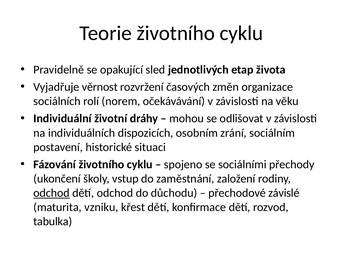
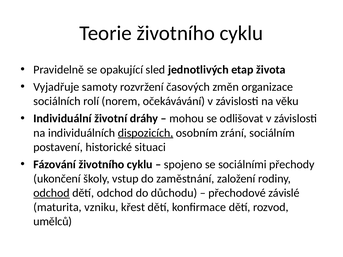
věrnost: věrnost -> samoty (100, 87)
dispozicích underline: none -> present (146, 133)
tabulka: tabulka -> umělců (53, 222)
